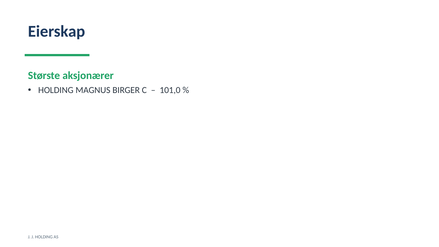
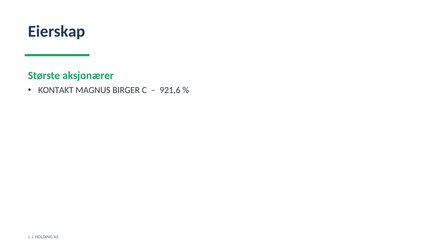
HOLDING: HOLDING -> KONTAKT (56, 90)
101,0: 101,0 -> 921,6 (170, 90)
